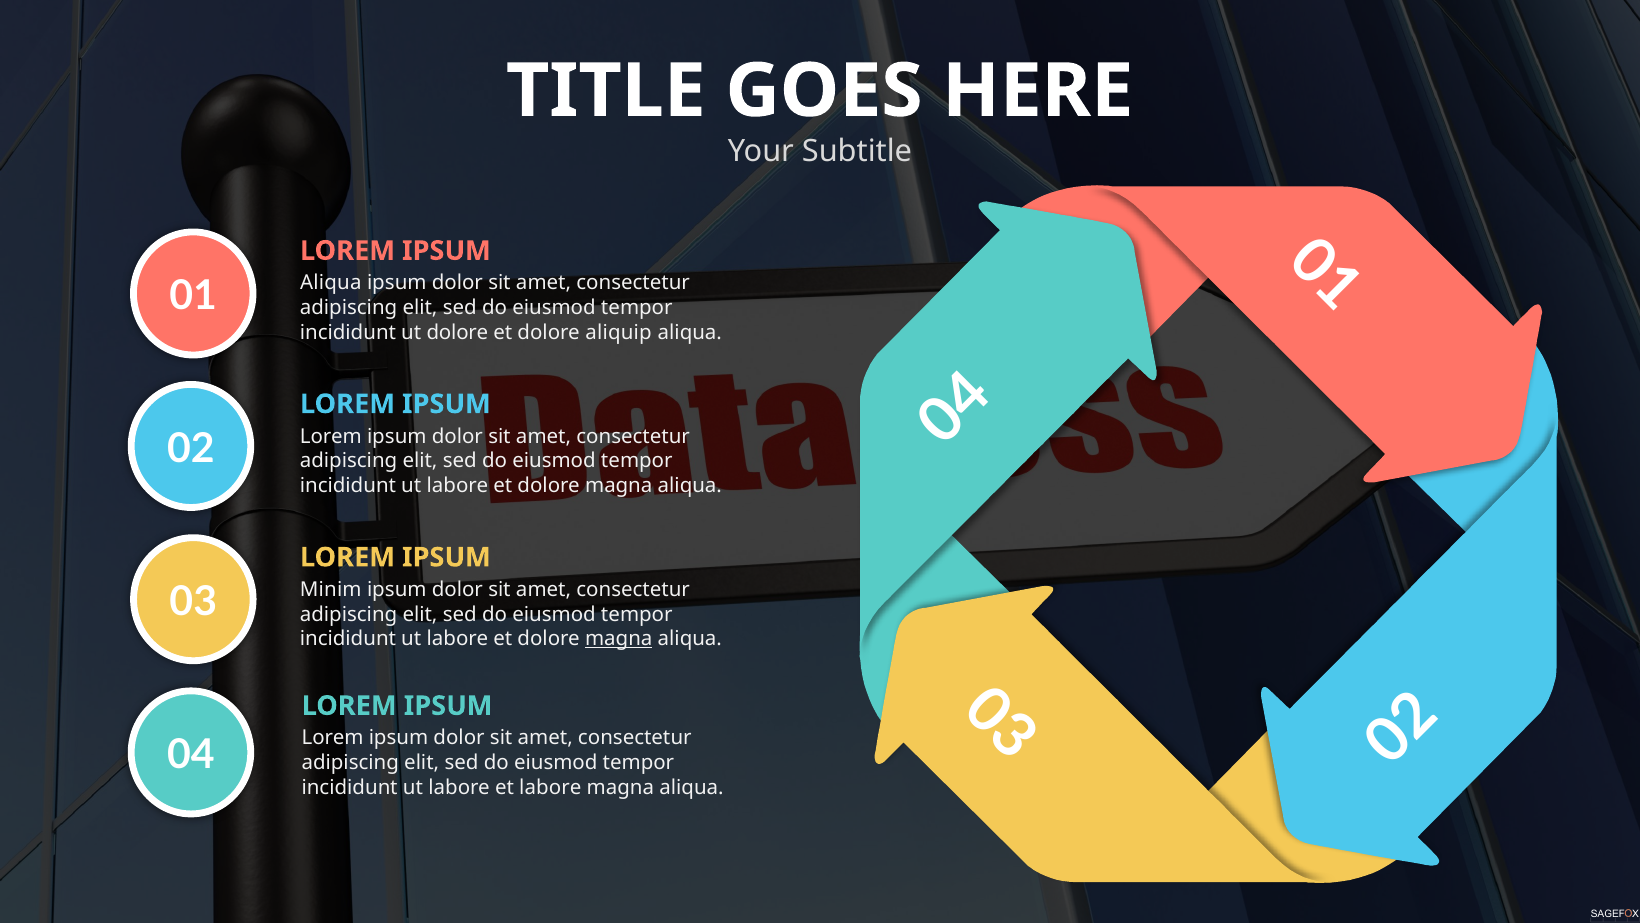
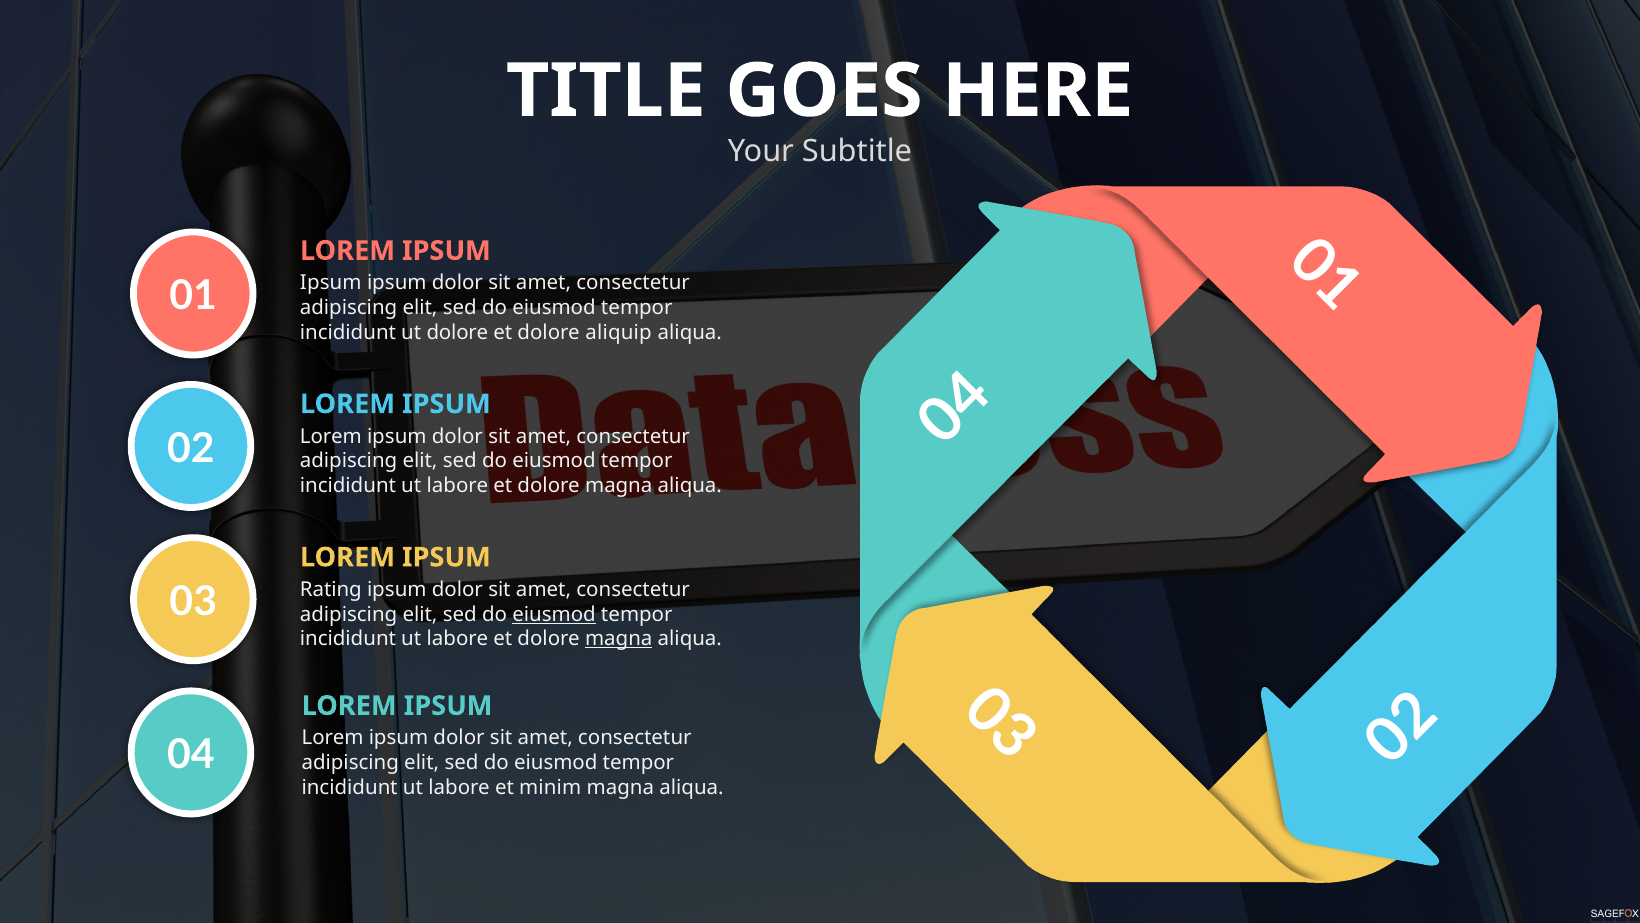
Aliqua: Aliqua -> Ipsum (331, 283)
Minim: Minim -> Rating (331, 589)
eiusmod underline: none -> present (554, 614)
et labore: labore -> minim (550, 787)
